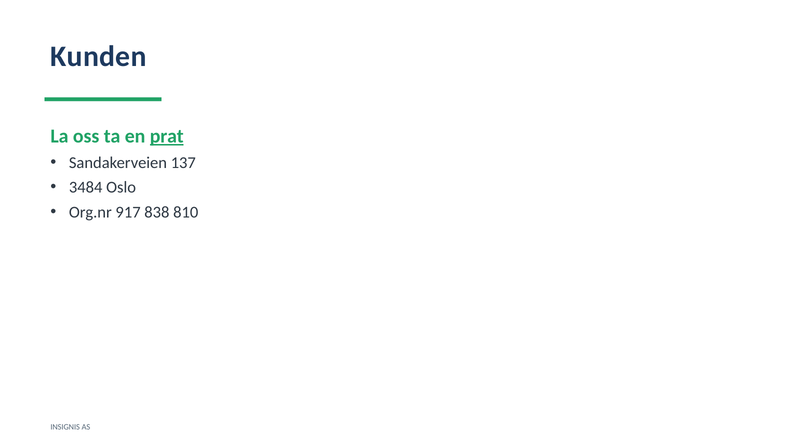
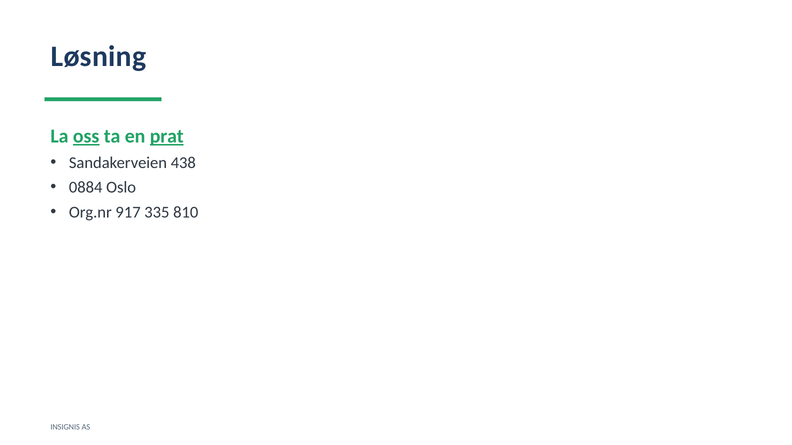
Kunden: Kunden -> Løsning (98, 57)
oss underline: none -> present (86, 136)
137: 137 -> 438 (183, 163)
3484: 3484 -> 0884 (86, 188)
838: 838 -> 335 (157, 212)
